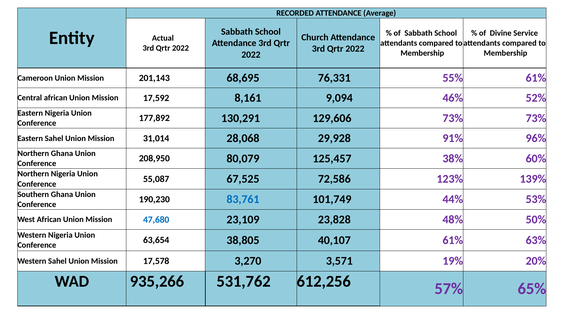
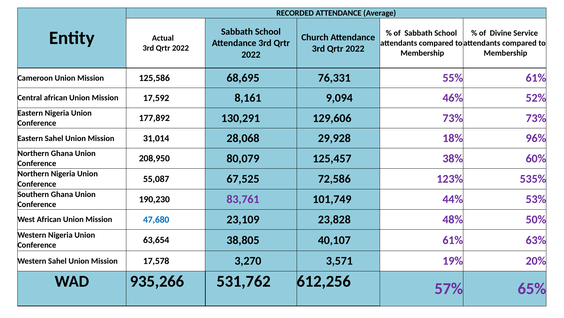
201,143: 201,143 -> 125,586 (154, 78)
91%: 91% -> 18% (453, 138)
139%: 139% -> 535% (533, 179)
83,761 colour: blue -> purple (243, 199)
